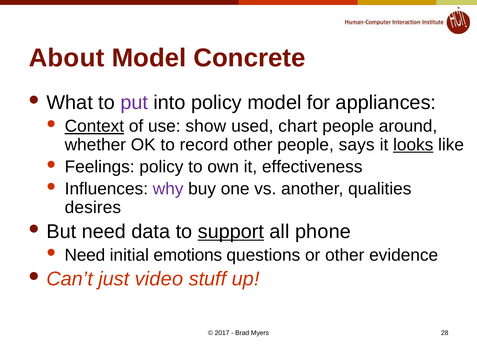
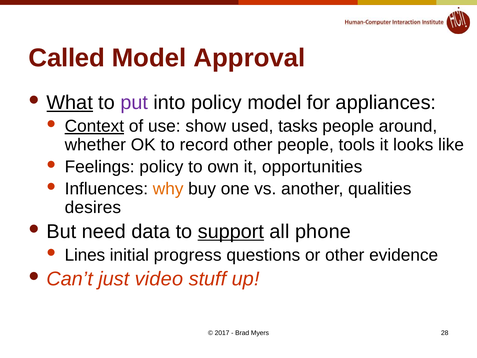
About: About -> Called (67, 58)
Concrete: Concrete -> Approval (249, 58)
What underline: none -> present (70, 103)
chart: chart -> tasks (298, 126)
says: says -> tools (357, 145)
looks underline: present -> none (413, 145)
effectiveness: effectiveness -> opportunities (312, 167)
why colour: purple -> orange (168, 189)
Need: Need -> Lines (85, 255)
emotions: emotions -> progress (188, 255)
